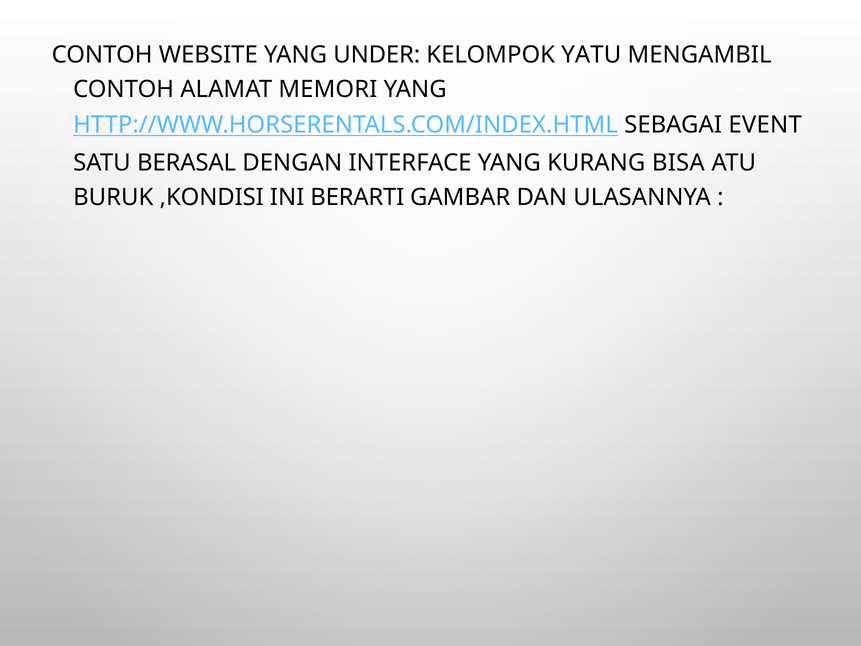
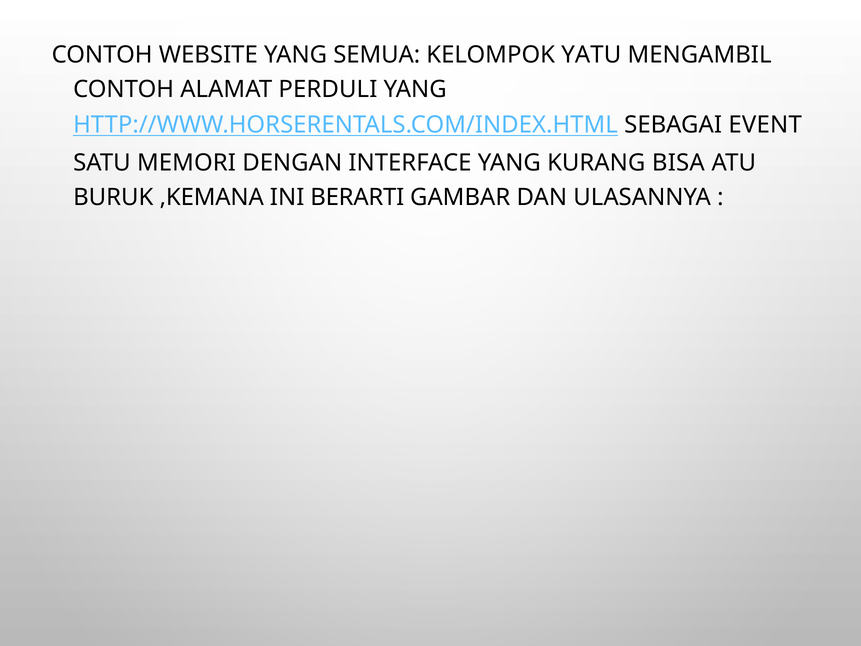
UNDER: UNDER -> SEMUA (377, 55)
MEMORI: MEMORI -> PERDULI (328, 89)
BERASAL: BERASAL -> MEMORI (186, 163)
,KONDISI: ,KONDISI -> ,KEMANA (212, 197)
